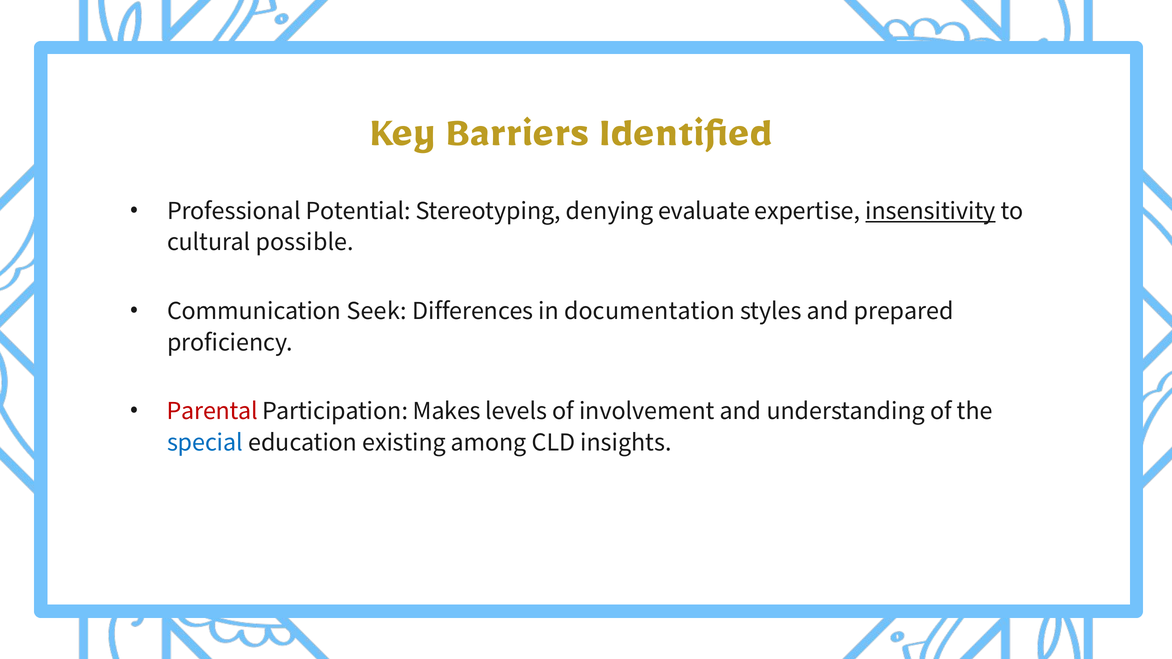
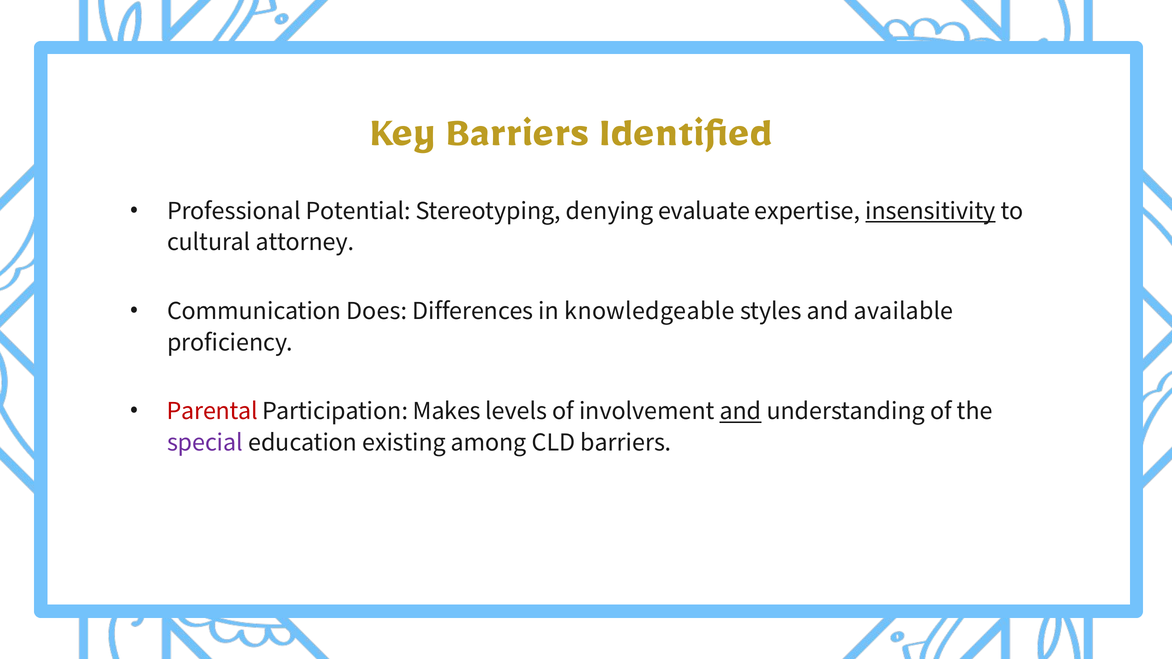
possible: possible -> attorney (305, 242)
Seek: Seek -> Does (377, 311)
documentation: documentation -> knowledgeable (649, 311)
prepared: prepared -> available (904, 311)
and underline: none -> present (741, 411)
special colour: blue -> purple (205, 442)
CLD insights: insights -> barriers (626, 442)
